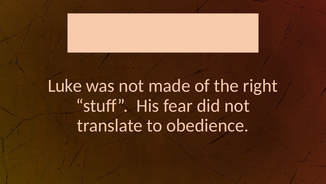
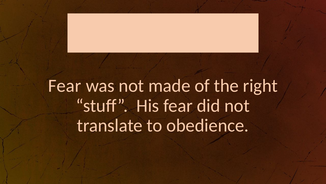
Luke: Luke -> Fear (65, 86)
